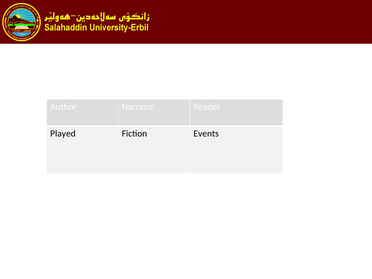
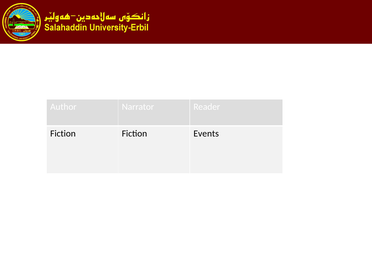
Played: Played -> Fiction (63, 134)
